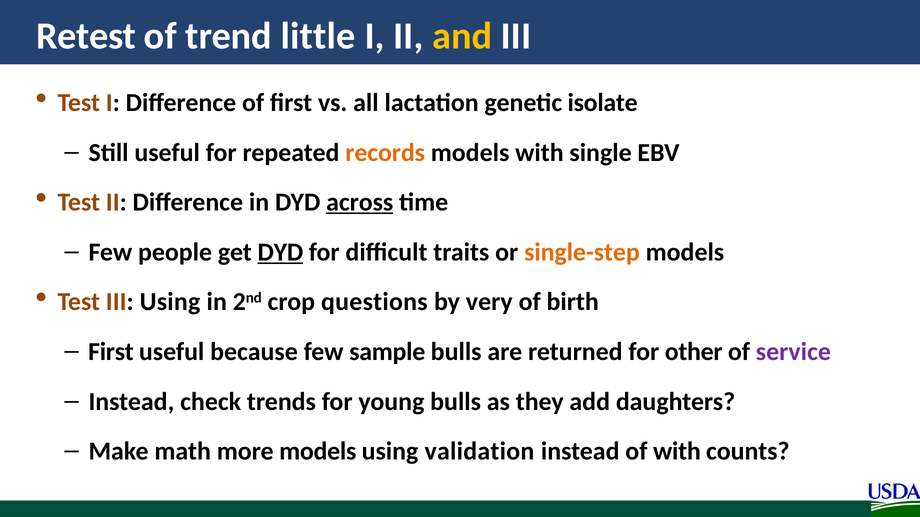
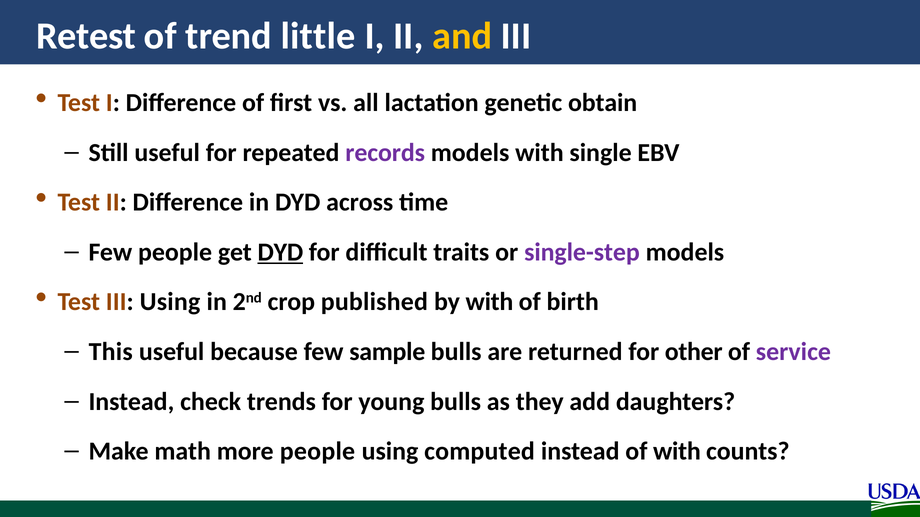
isolate: isolate -> obtain (603, 103)
records colour: orange -> purple (385, 153)
across underline: present -> none (360, 203)
single-step colour: orange -> purple (582, 252)
questions: questions -> published (374, 302)
by very: very -> with (489, 302)
First: First -> This (111, 352)
more models: models -> people (317, 452)
validation: validation -> computed (480, 452)
